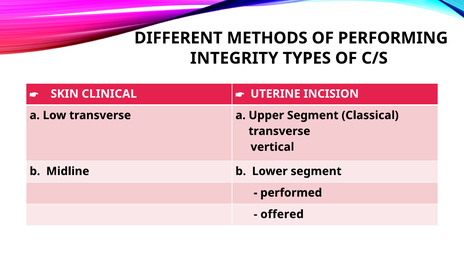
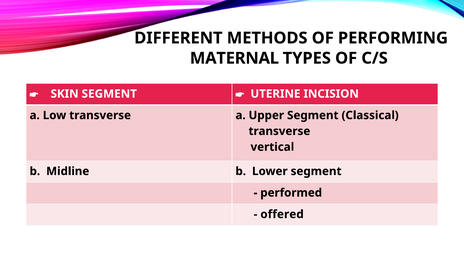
INTEGRITY: INTEGRITY -> MATERNAL (234, 58)
SKIN CLINICAL: CLINICAL -> SEGMENT (109, 94)
